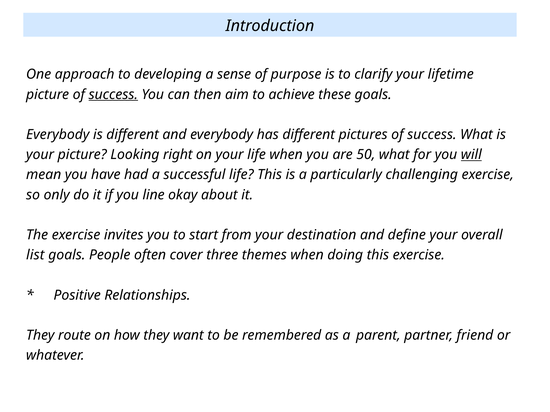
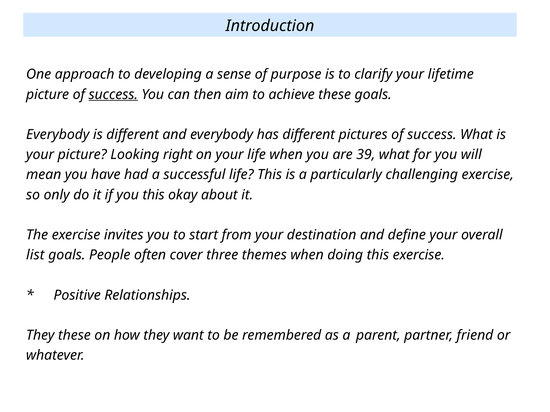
50: 50 -> 39 (366, 155)
will underline: present -> none (471, 155)
you line: line -> this (154, 195)
They route: route -> these (74, 336)
